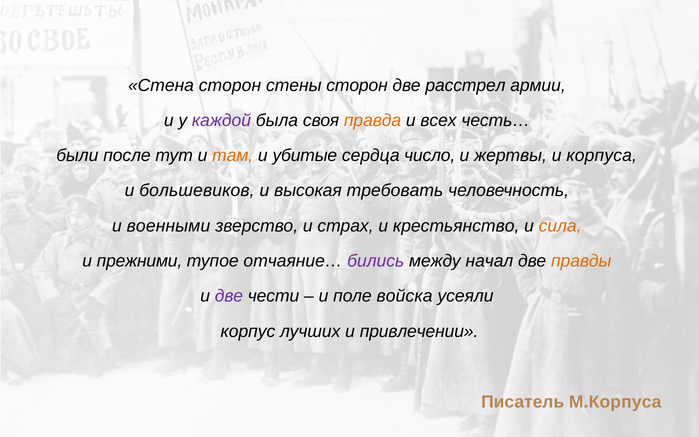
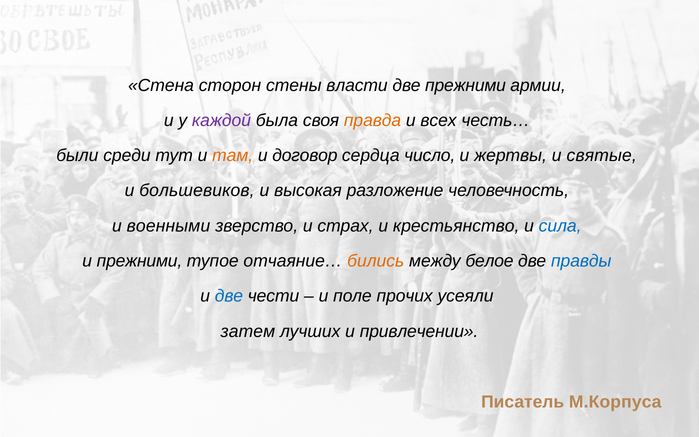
стены сторон: сторон -> власти (357, 85)
две расстрел: расстрел -> прежними (466, 85)
после: после -> среди (127, 155)
убитые: убитые -> договор (305, 155)
корпуса: корпуса -> святые (602, 155)
требовать: требовать -> разложение (395, 191)
сила colour: orange -> blue (560, 226)
бились colour: purple -> orange (376, 261)
начал: начал -> белое (490, 261)
правды colour: orange -> blue (581, 261)
две colour: purple -> blue (229, 296)
войска: войска -> прочих (405, 296)
корпус: корпус -> затем (248, 331)
